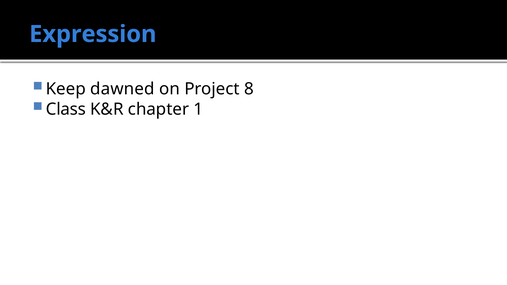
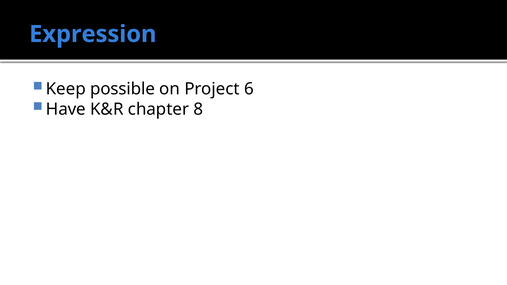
dawned: dawned -> possible (123, 89)
8: 8 -> 6 (249, 89)
Class: Class -> Have (66, 109)
1: 1 -> 8 (198, 109)
